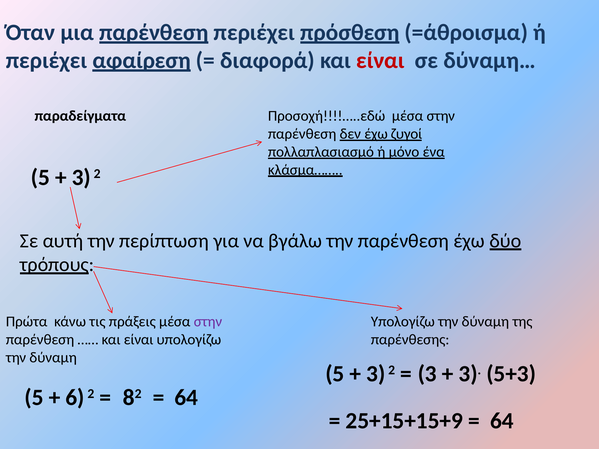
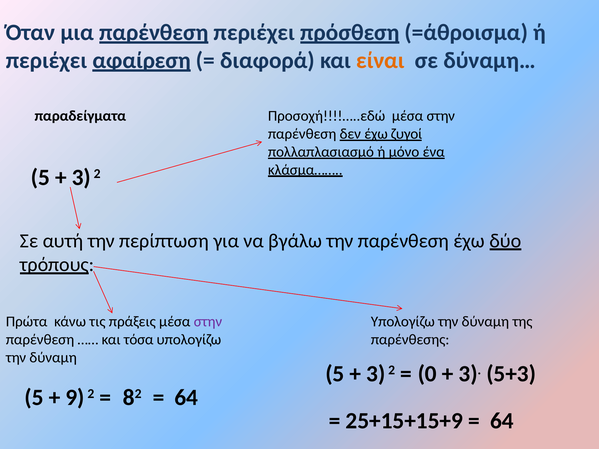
είναι colour: red -> orange (380, 61)
είναι: είναι -> τόσα (139, 340)
3: 3 -> 0 (427, 374)
6: 6 -> 9 (75, 398)
